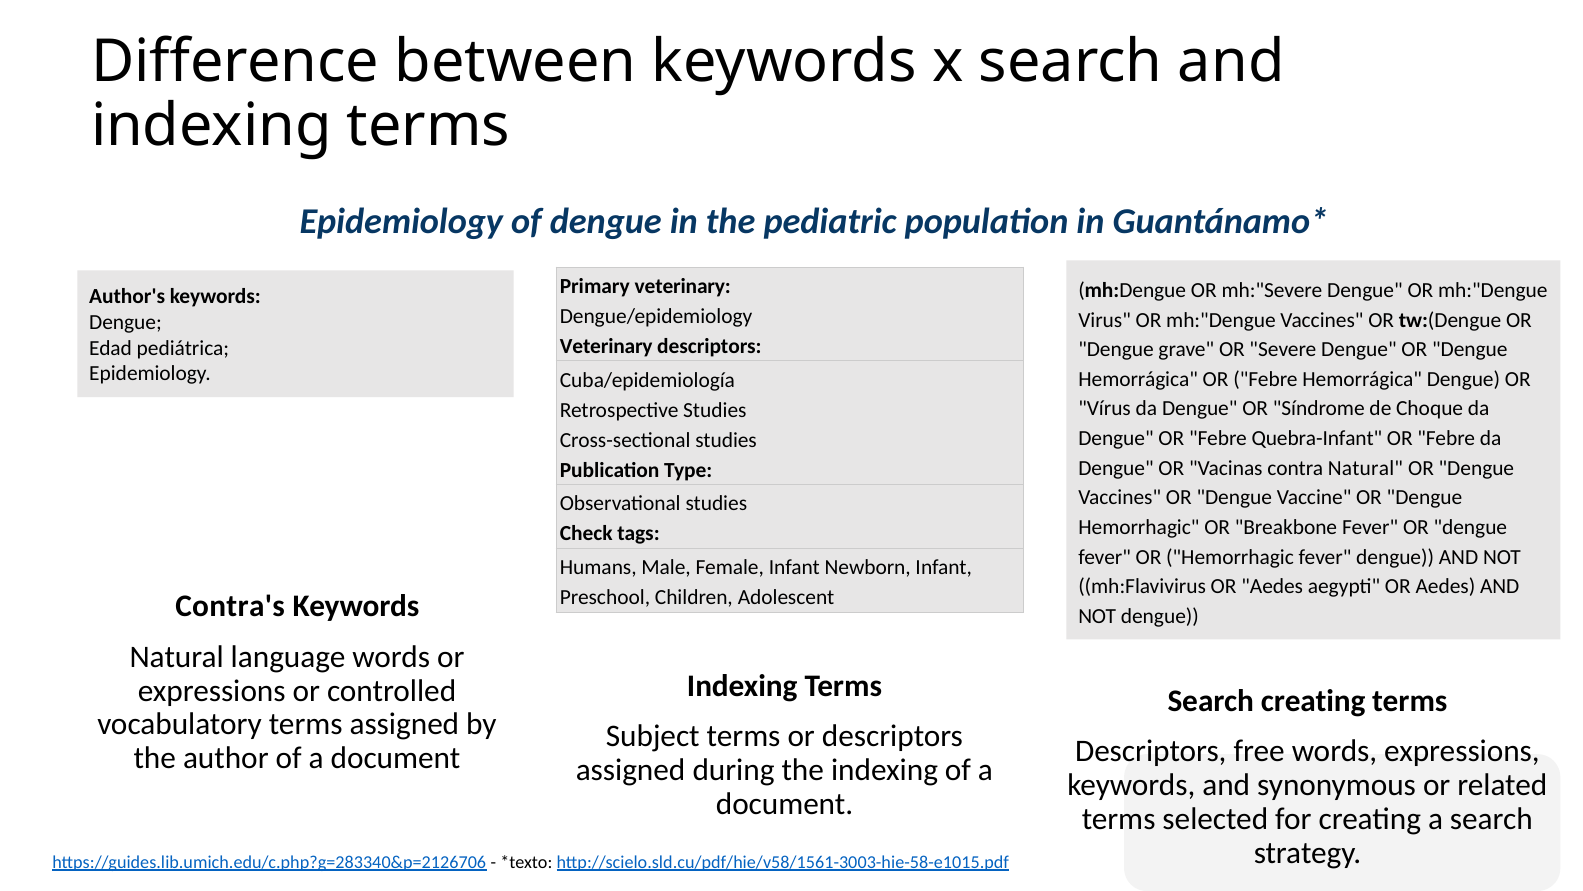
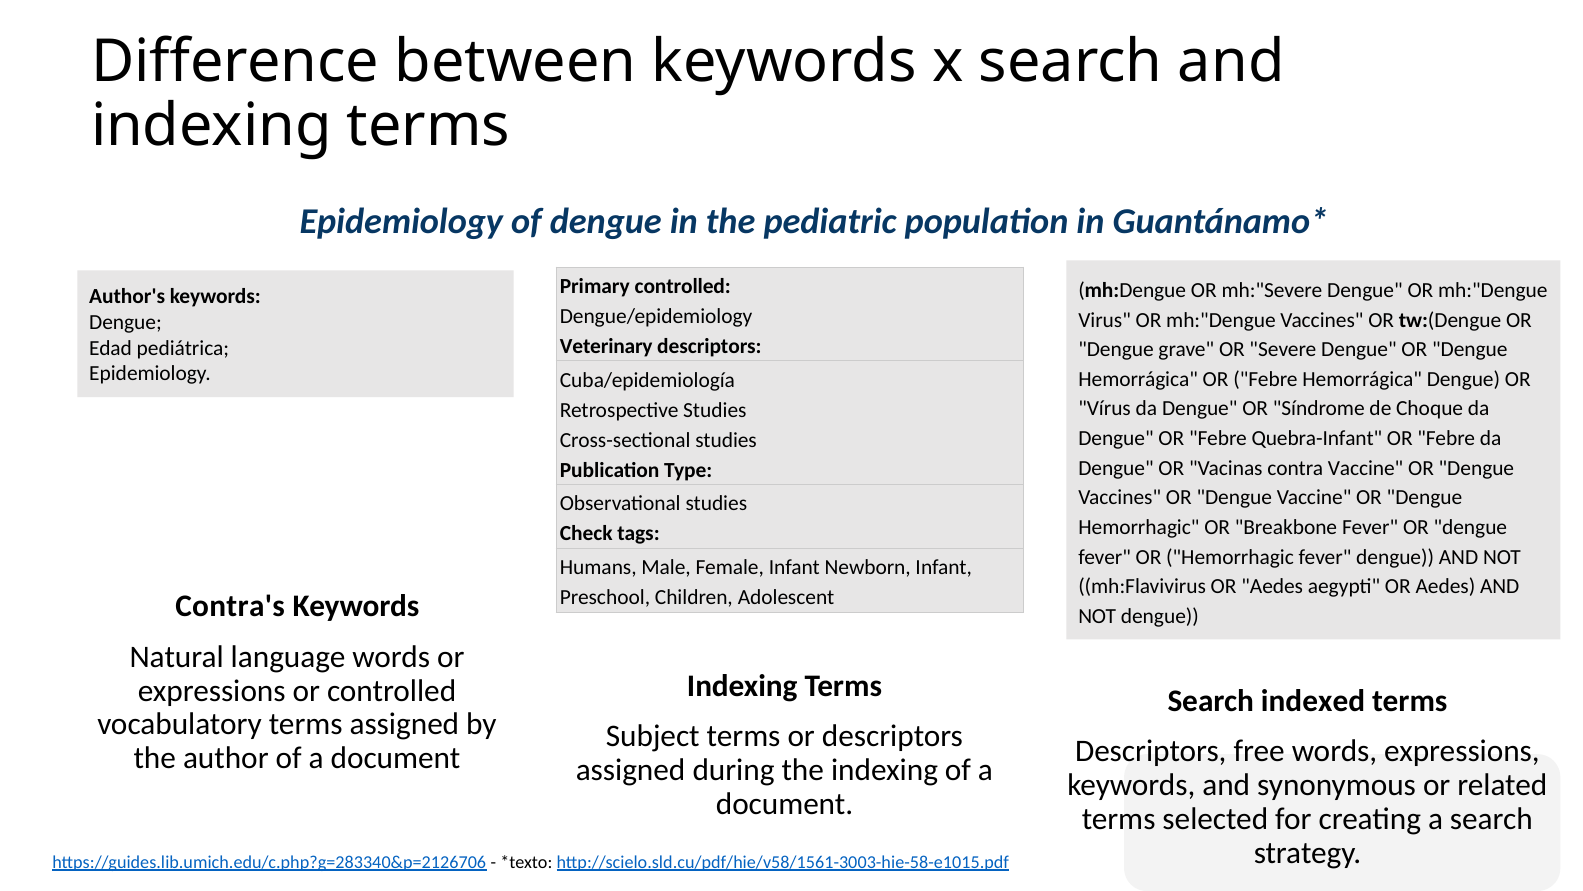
Primary veterinary: veterinary -> controlled (683, 287)
contra Natural: Natural -> Vaccine (1366, 468)
Search creating: creating -> indexed (1313, 701)
